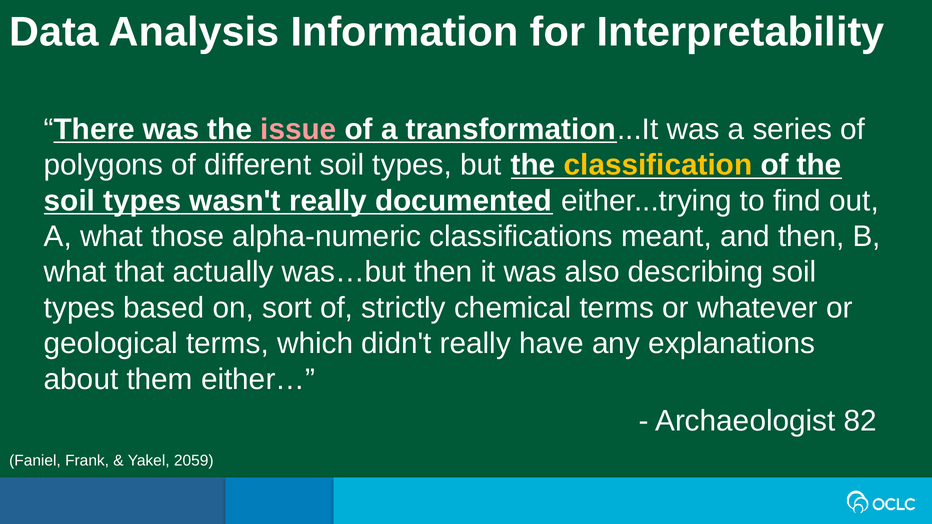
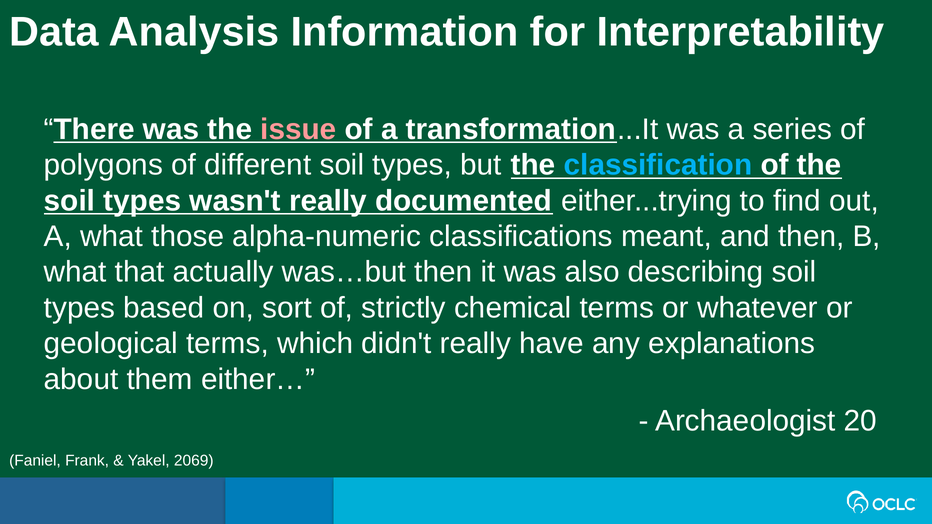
classification colour: yellow -> light blue (658, 165)
82: 82 -> 20 (860, 421)
2059: 2059 -> 2069 (194, 461)
